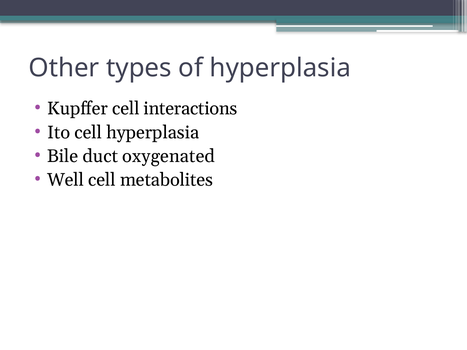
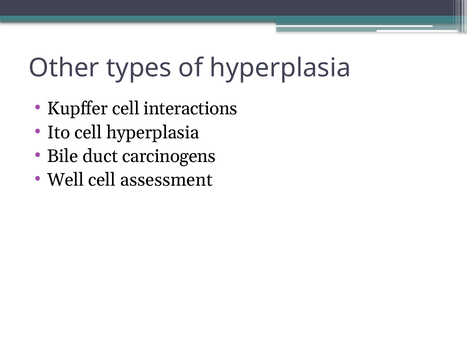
oxygenated: oxygenated -> carcinogens (169, 156)
metabolites: metabolites -> assessment (166, 180)
